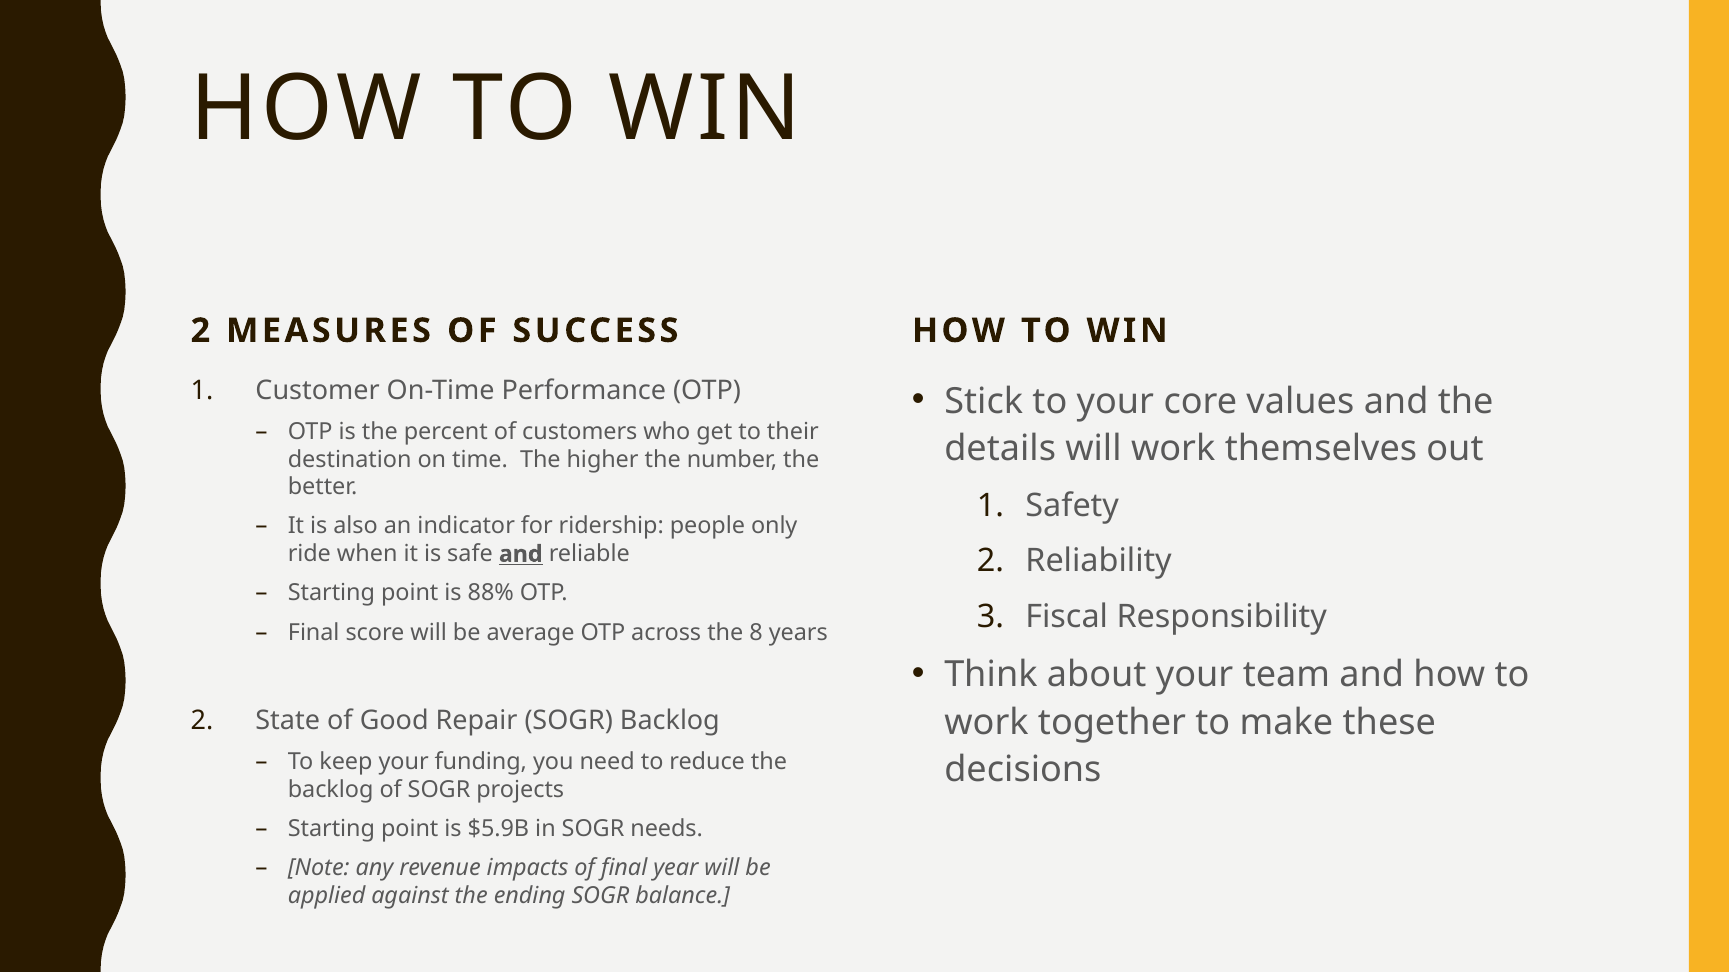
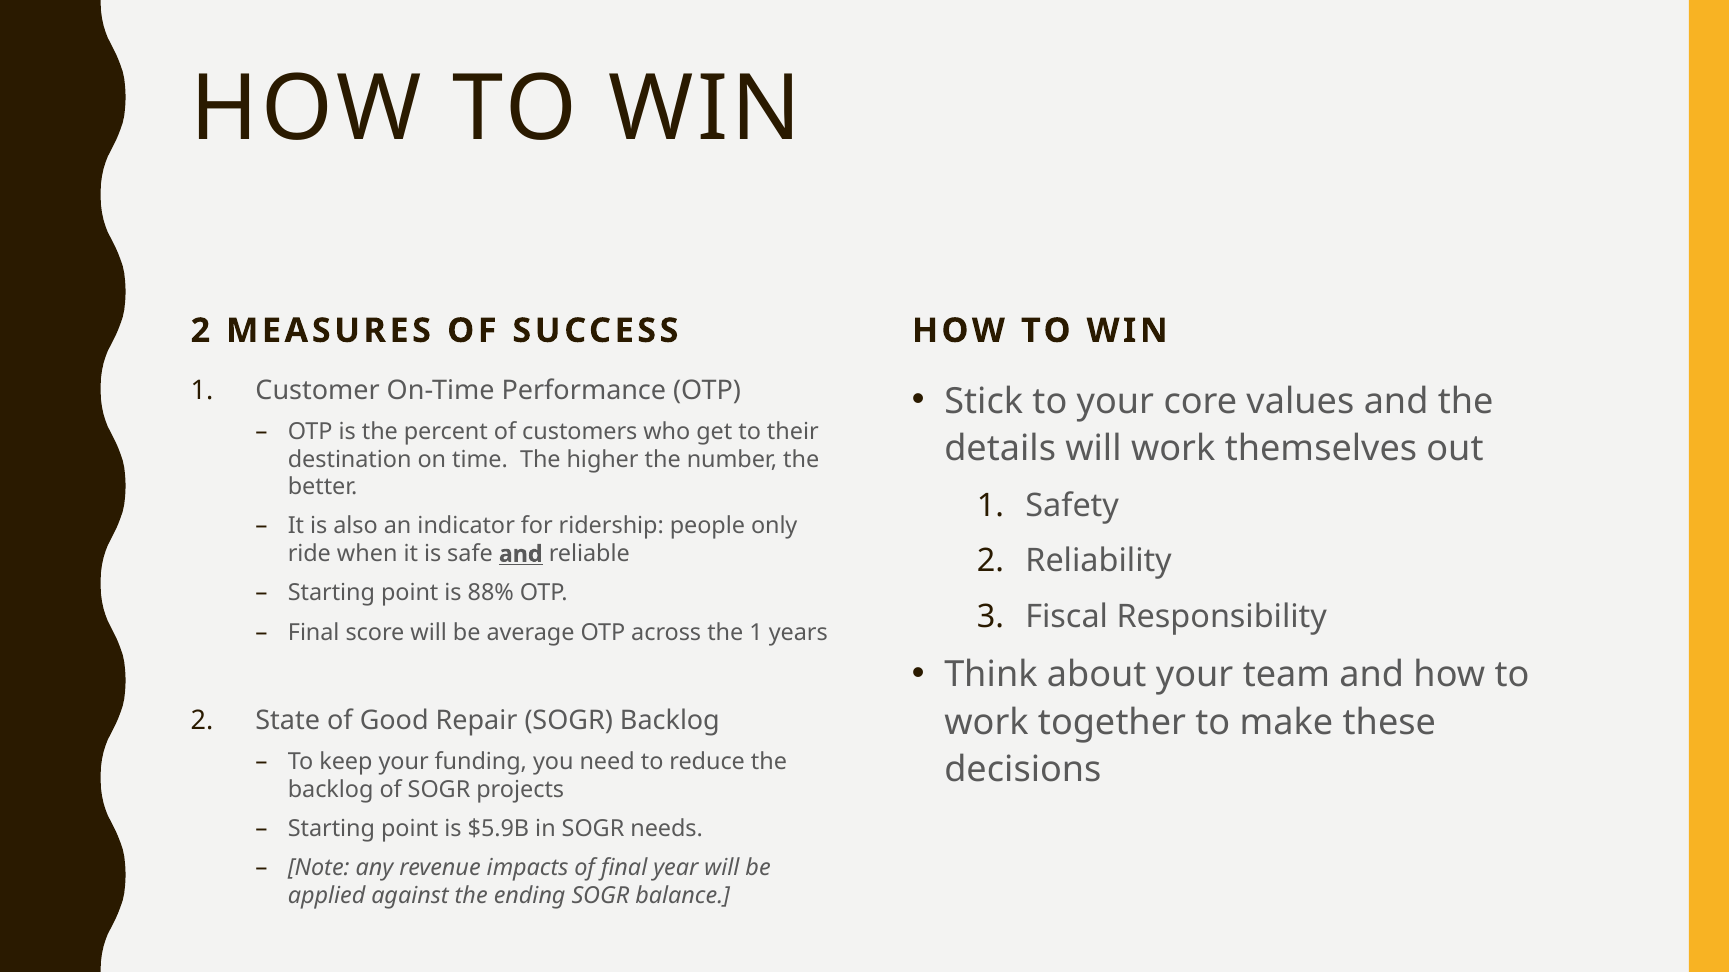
the 8: 8 -> 1 (756, 633)
